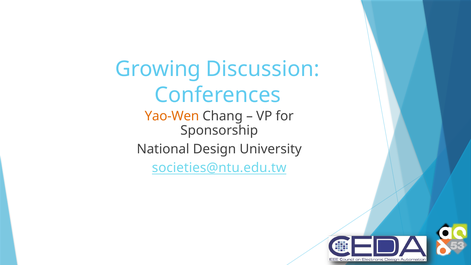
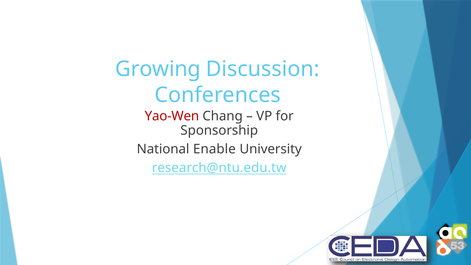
Yao-Wen colour: orange -> red (172, 116)
Design: Design -> Enable (214, 149)
societies@ntu.edu.tw: societies@ntu.edu.tw -> research@ntu.edu.tw (219, 168)
